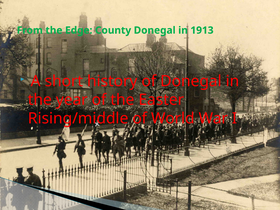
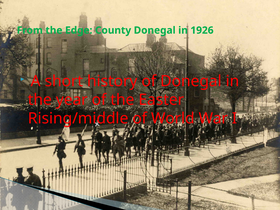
1913: 1913 -> 1926 (202, 30)
